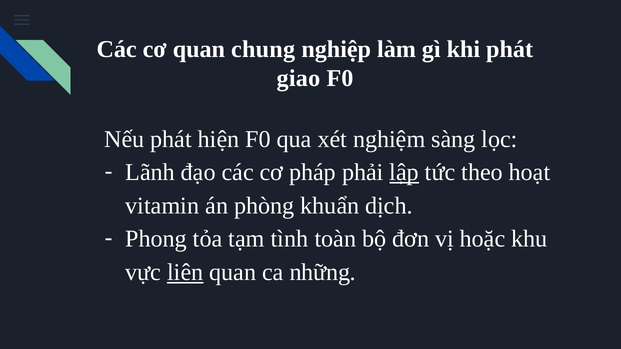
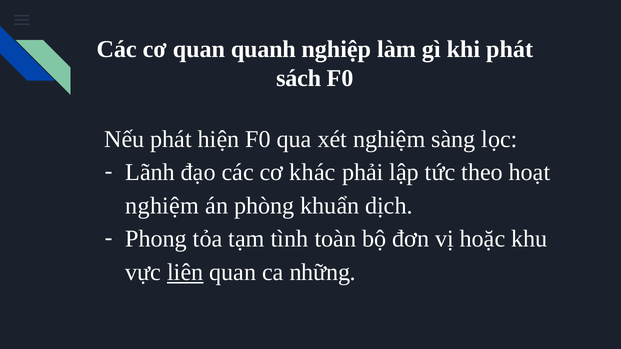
chung: chung -> quanh (263, 49)
giao: giao -> sách (299, 78)
pháp: pháp -> khác (313, 173)
lập underline: present -> none (404, 173)
vitamin: vitamin -> nghiệm (162, 206)
